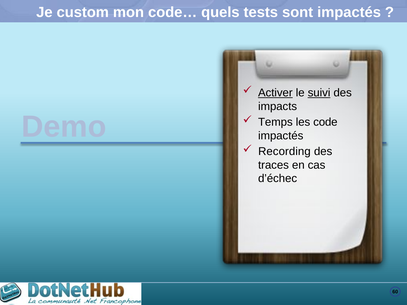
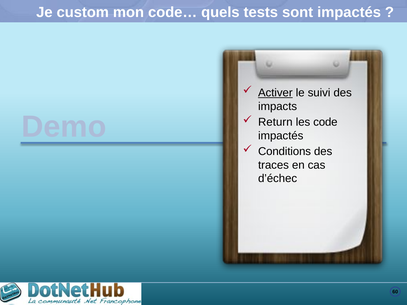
suivi underline: present -> none (319, 93)
Temps: Temps -> Return (275, 122)
Recording: Recording -> Conditions (285, 152)
